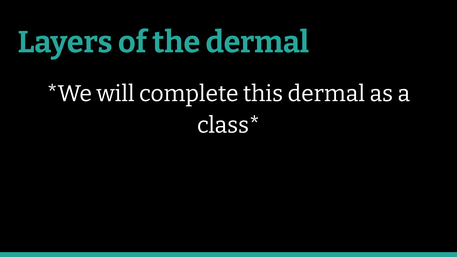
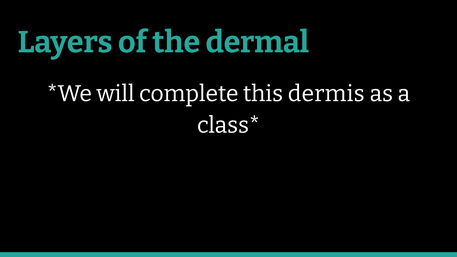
this dermal: dermal -> dermis (326, 94)
